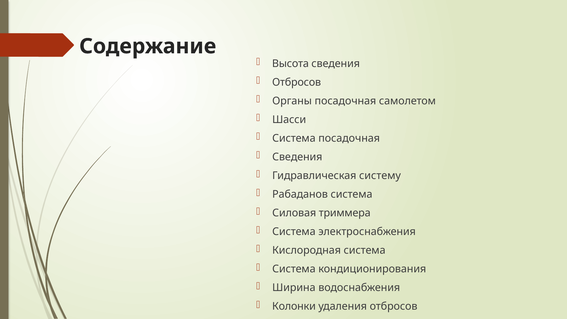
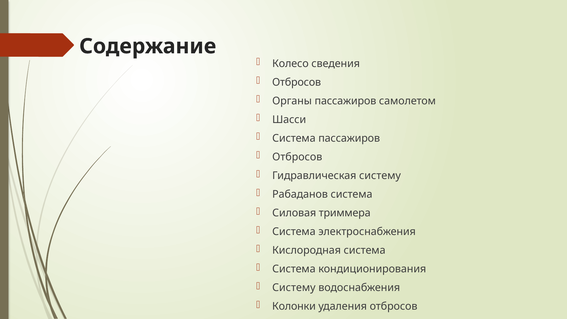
Высота: Высота -> Колесо (290, 64)
Органы посадочная: посадочная -> пассажиров (345, 101)
Система посадочная: посадочная -> пассажиров (349, 138)
Сведения: Сведения -> Отбросов (297, 157)
Ширина: Ширина -> Систему (294, 288)
